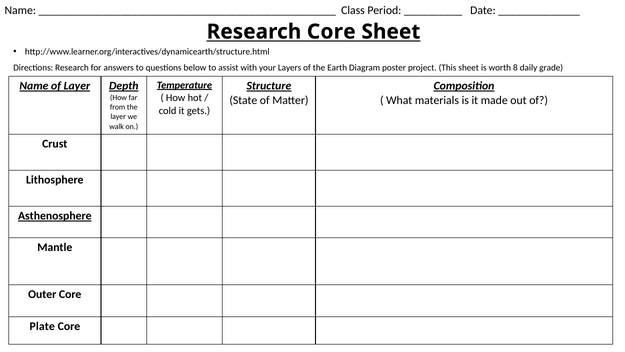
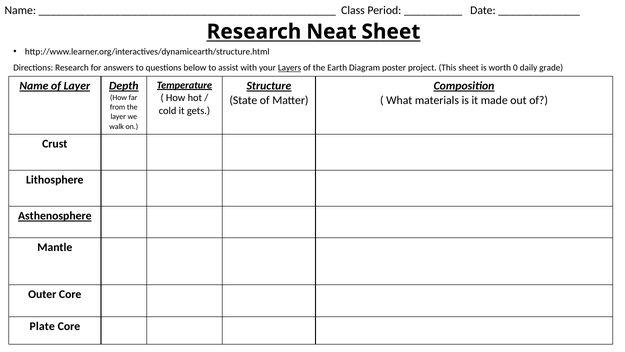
Research Core: Core -> Neat (331, 32)
Layers underline: none -> present (290, 68)
8: 8 -> 0 (515, 68)
